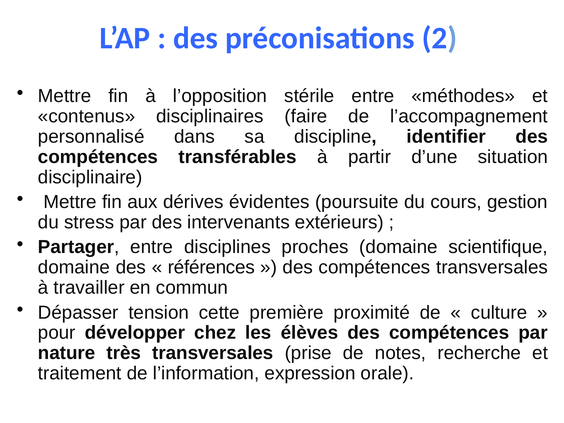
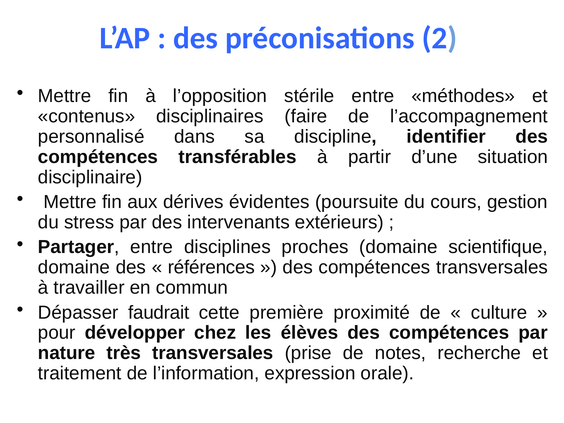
tension: tension -> faudrait (159, 312)
